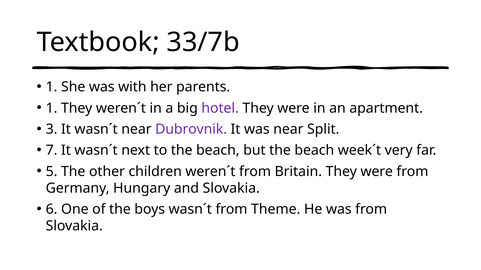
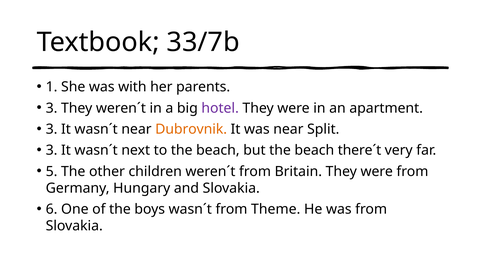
1: 1 -> 3 (52, 108)
Dubrovnik colour: purple -> orange (191, 129)
7: 7 -> 3 (52, 151)
week´t: week´t -> there´t (360, 151)
